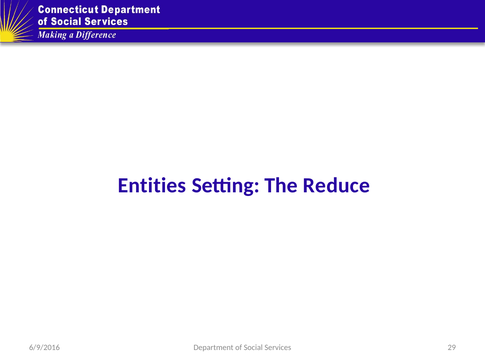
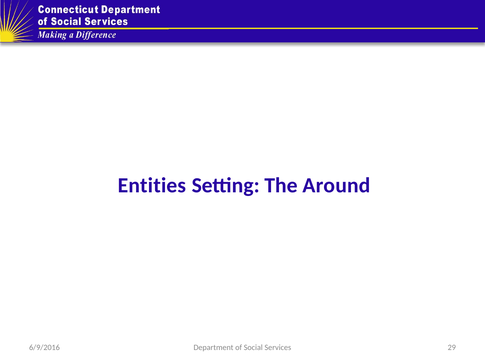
Reduce: Reduce -> Around (336, 185)
